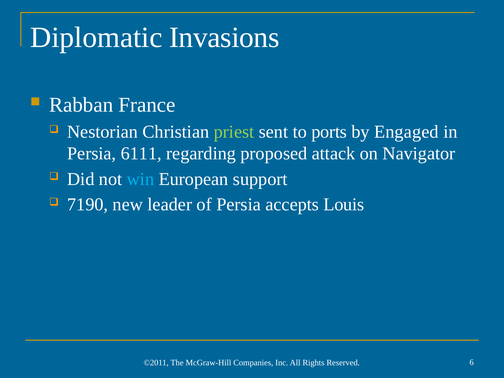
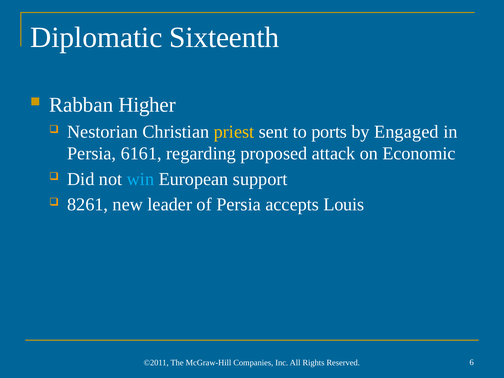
Invasions: Invasions -> Sixteenth (224, 38)
France: France -> Higher (147, 105)
priest colour: light green -> yellow (234, 132)
6111: 6111 -> 6161 (141, 154)
Navigator: Navigator -> Economic (419, 154)
7190: 7190 -> 8261 (88, 204)
